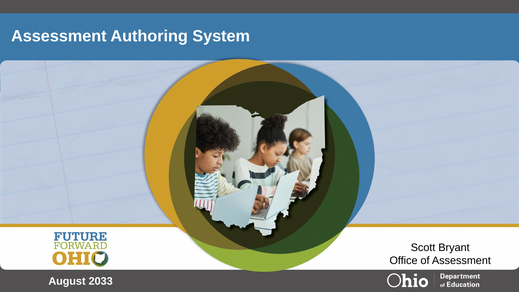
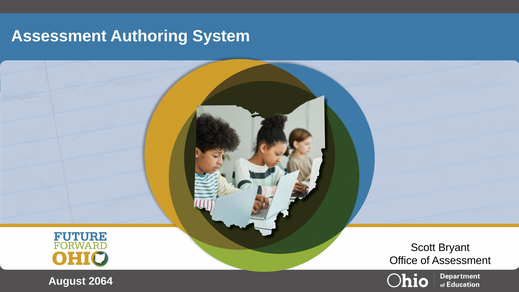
2033: 2033 -> 2064 (101, 281)
